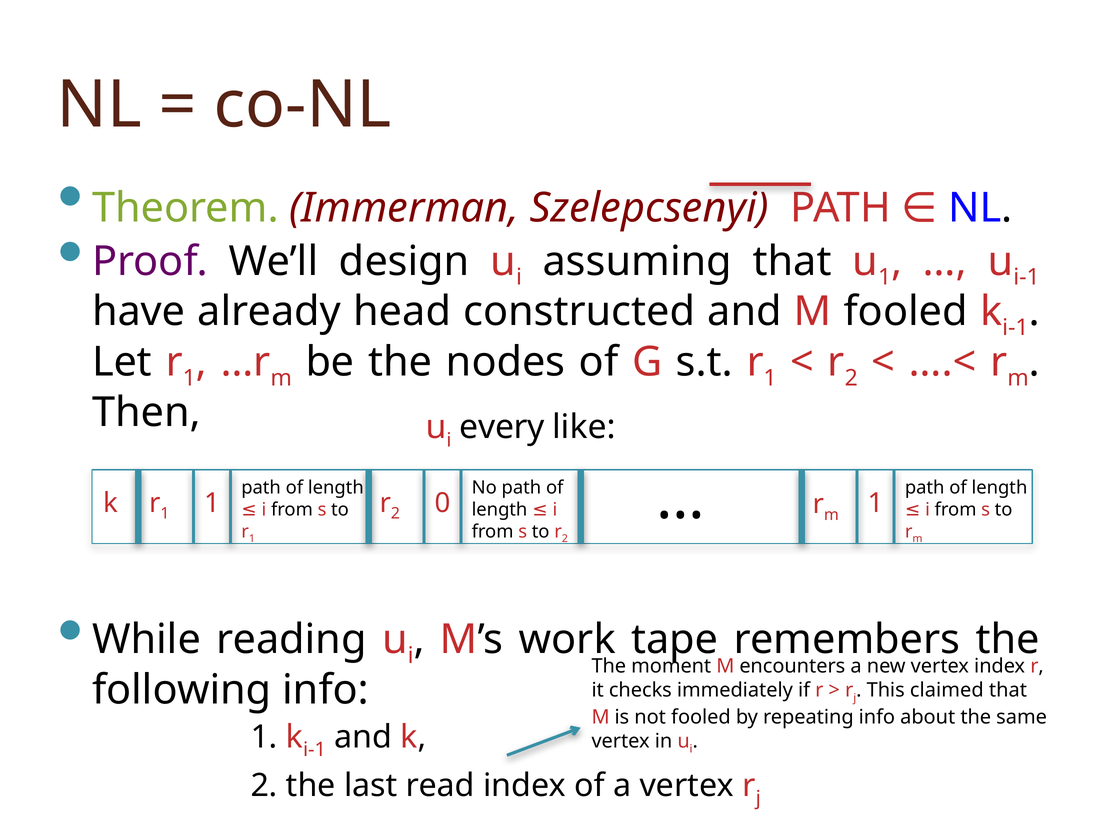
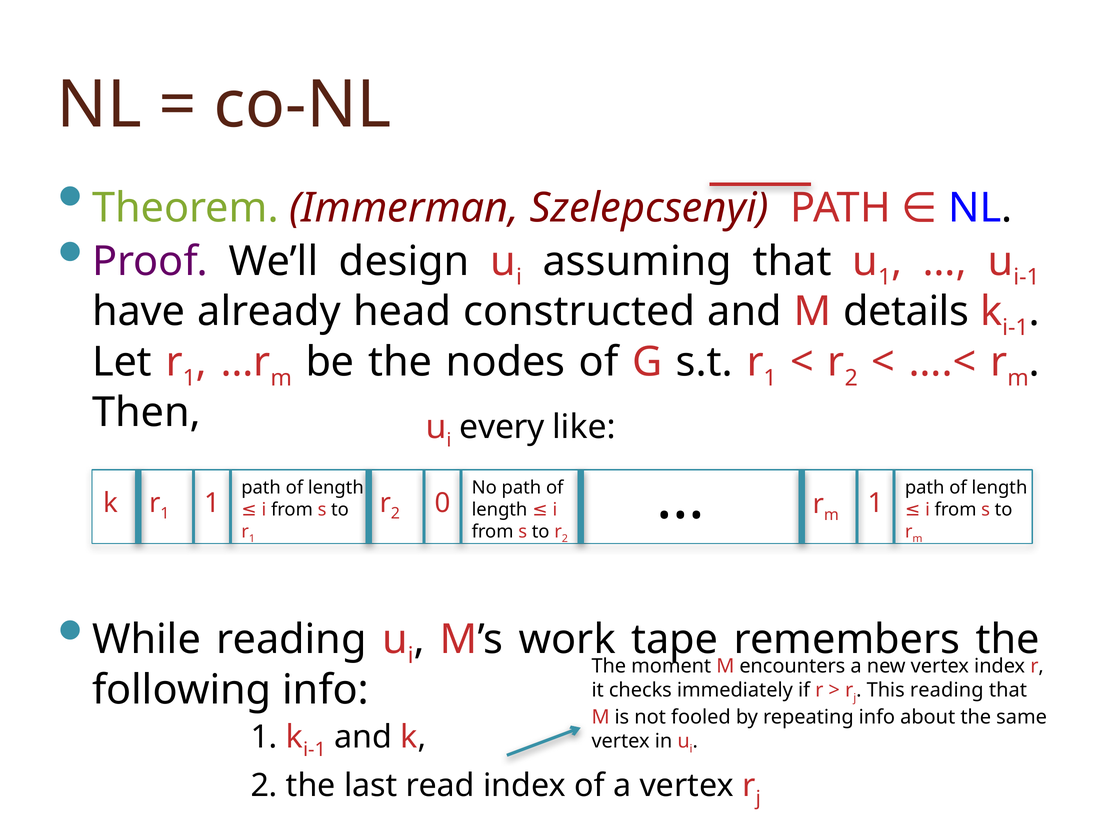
M fooled: fooled -> details (906, 312)
This claimed: claimed -> reading (947, 691)
